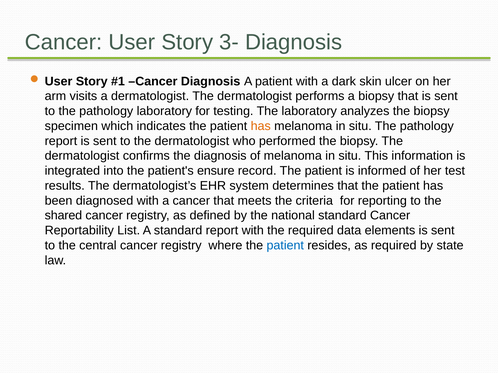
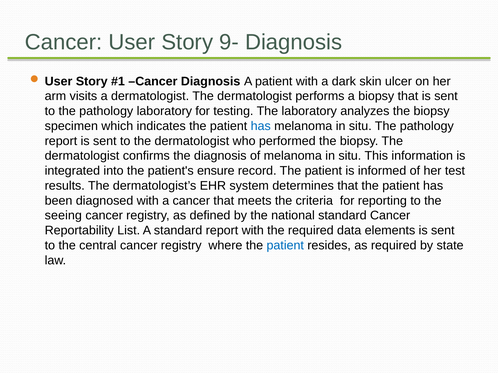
3-: 3- -> 9- (229, 42)
has colour: orange -> blue (261, 126)
shared: shared -> seeing (63, 216)
